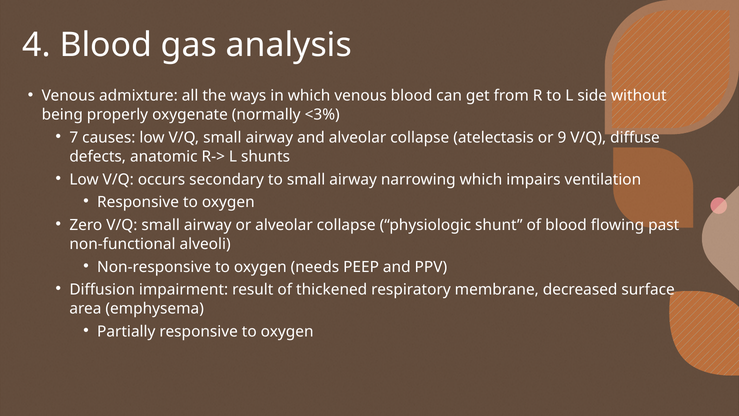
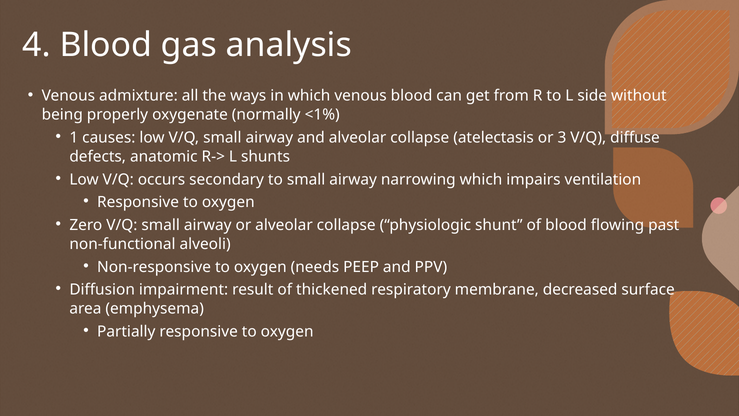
<3%: <3% -> <1% (322, 115)
7: 7 -> 1 (74, 138)
9: 9 -> 3 (562, 138)
